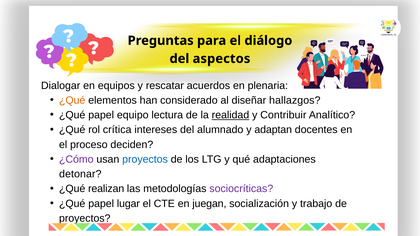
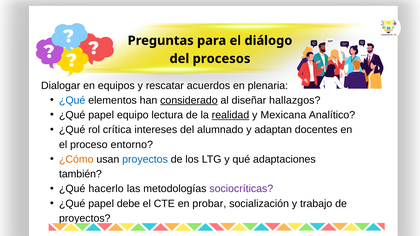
aspectos: aspectos -> procesos (222, 59)
¿Qué colour: orange -> blue (72, 100)
considerado underline: none -> present (189, 100)
Contribuir: Contribuir -> Mexicana (283, 115)
deciden: deciden -> entorno (132, 145)
¿Cómo colour: purple -> orange (76, 159)
detonar: detonar -> también (80, 174)
realizan: realizan -> hacerlo (106, 189)
lugar: lugar -> debe (128, 204)
juegan: juegan -> probar (209, 204)
